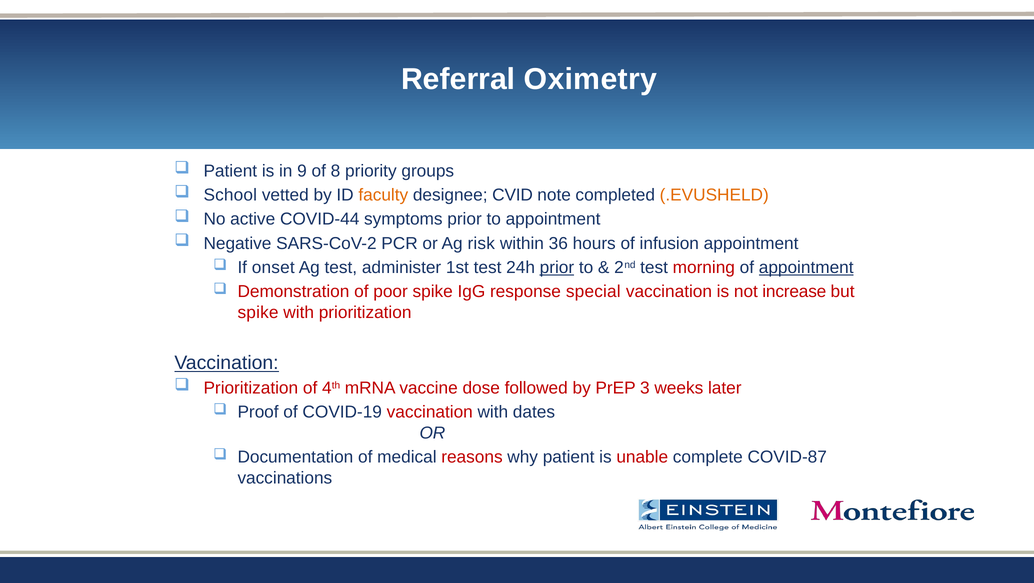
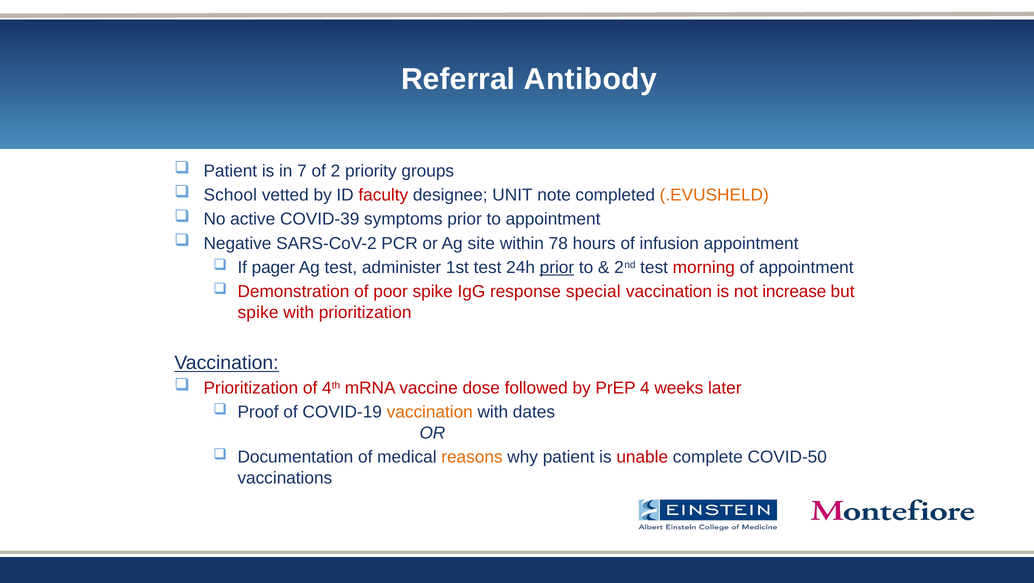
Oximetry: Oximetry -> Antibody (590, 79)
9: 9 -> 7 (302, 171)
8: 8 -> 2 (336, 171)
faculty colour: orange -> red (383, 195)
CVID: CVID -> UNIT (512, 195)
COVID-44: COVID-44 -> COVID-39 (320, 219)
risk: risk -> site (481, 243)
36: 36 -> 78 (558, 243)
onset: onset -> pager (273, 268)
appointment underline: present -> none (806, 268)
3: 3 -> 4 (645, 388)
vaccination colour: red -> orange (430, 412)
reasons colour: red -> orange (472, 457)
COVID-87: COVID-87 -> COVID-50 (787, 457)
